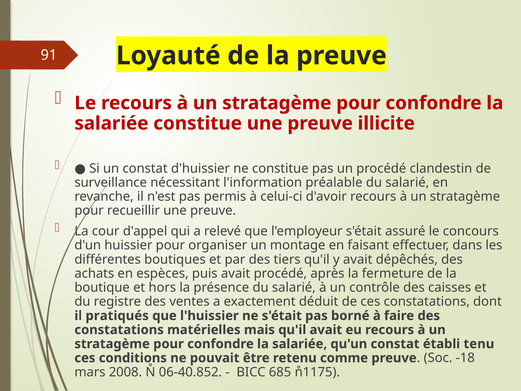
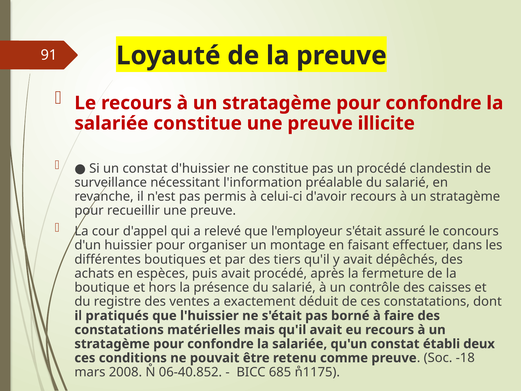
tenu: tenu -> deux (479, 344)
